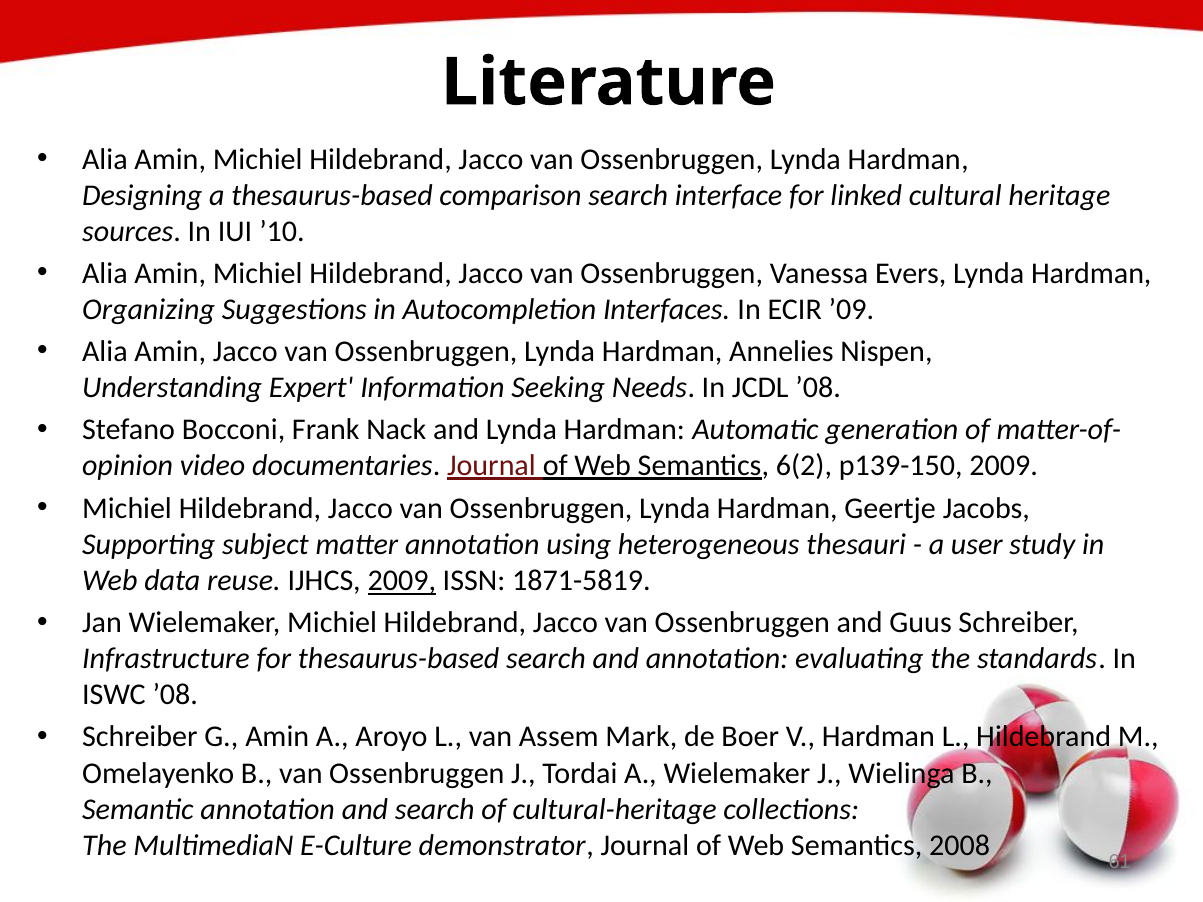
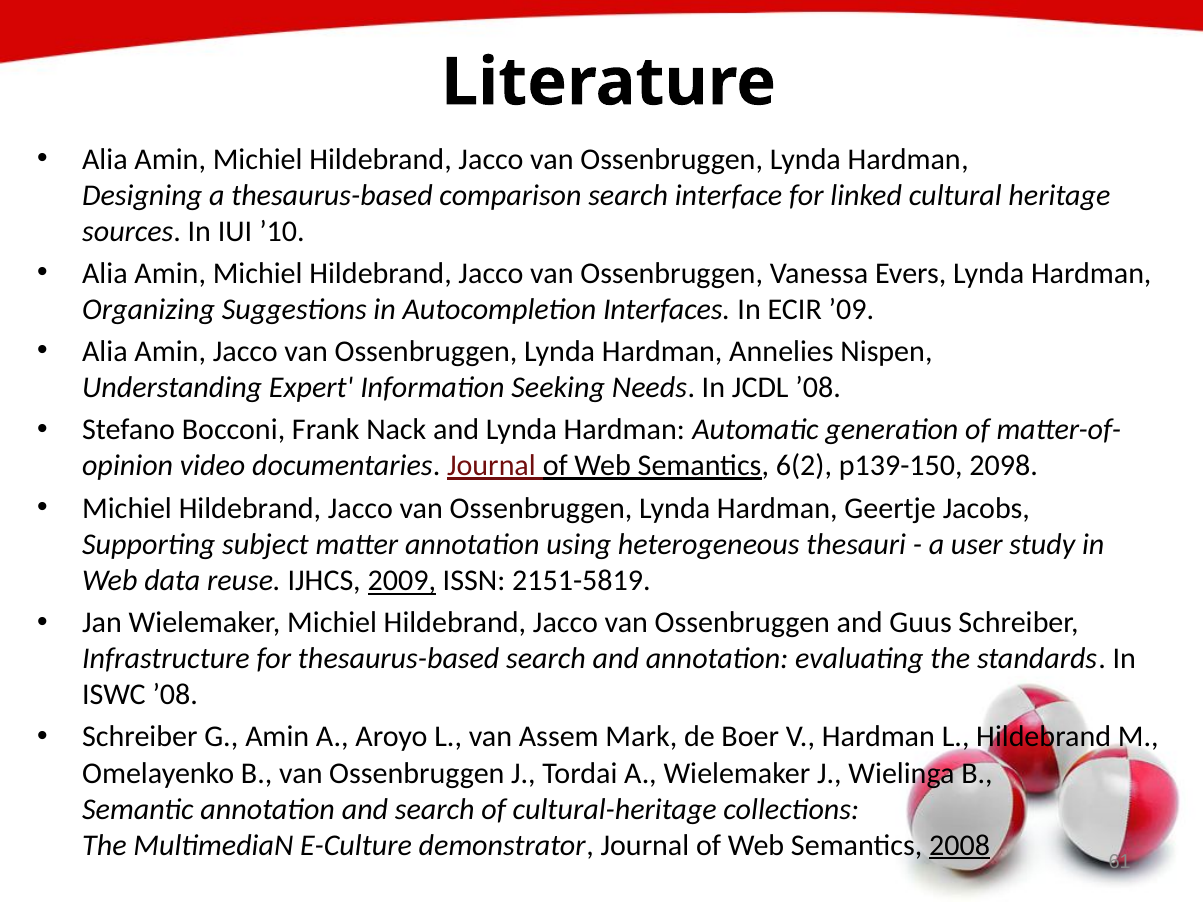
p139-150 2009: 2009 -> 2098 (1004, 466)
1871-5819: 1871-5819 -> 2151-5819 (581, 581)
2008 underline: none -> present (960, 846)
